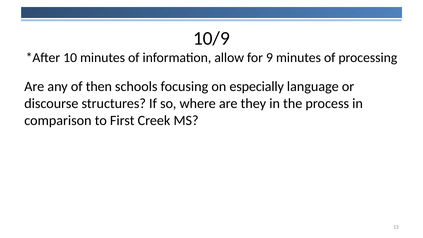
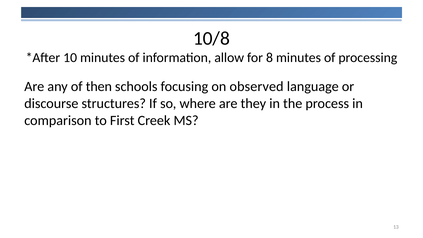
10/9: 10/9 -> 10/8 (211, 38)
9: 9 -> 8 (269, 58)
especially: especially -> observed (257, 87)
